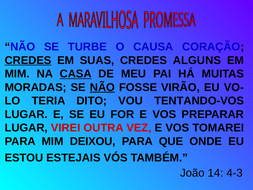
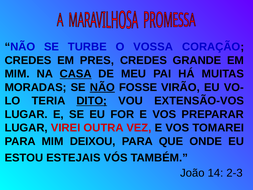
CAUSA: CAUSA -> VOSSA (153, 47)
CREDES underline: present -> none (28, 60)
SUAS: SUAS -> PRES (97, 60)
ALGUNS: ALGUNS -> GRANDE (197, 60)
DITO underline: none -> present (92, 101)
TENTANDO-VOS: TENTANDO-VOS -> EXTENSÃO-VOS (199, 101)
4-3: 4-3 -> 2-3 (235, 173)
